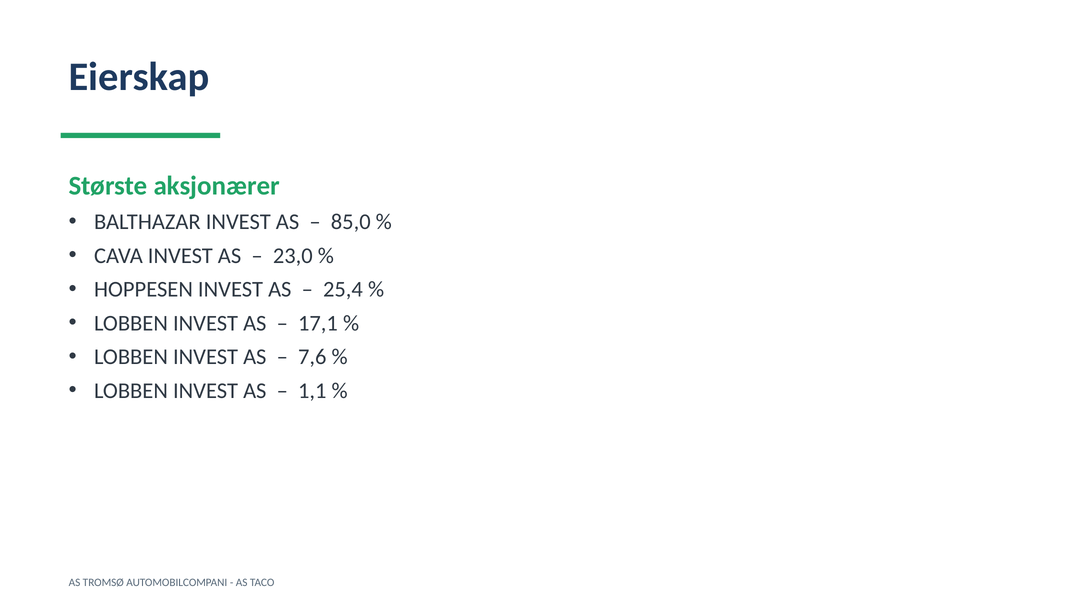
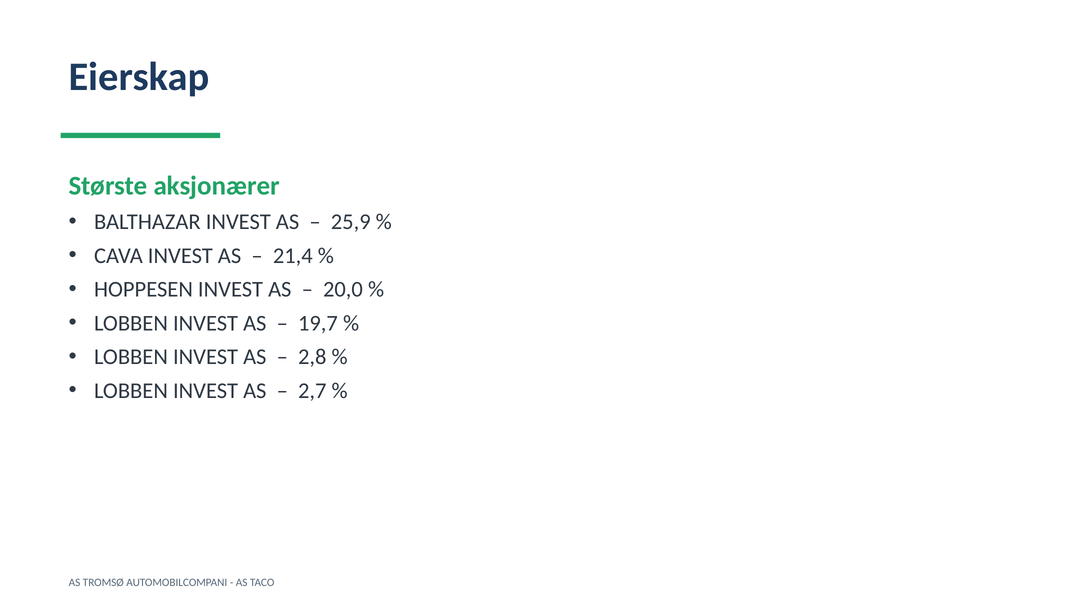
85,0: 85,0 -> 25,9 (351, 222)
23,0: 23,0 -> 21,4 (293, 256)
25,4: 25,4 -> 20,0 (343, 290)
17,1: 17,1 -> 19,7 (318, 323)
7,6: 7,6 -> 2,8 (312, 357)
1,1: 1,1 -> 2,7 (312, 391)
